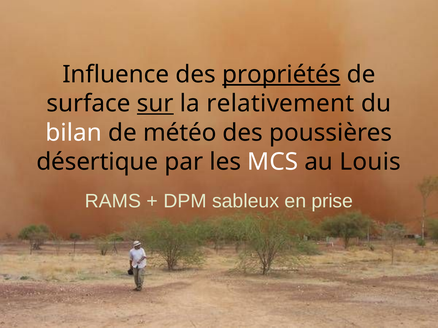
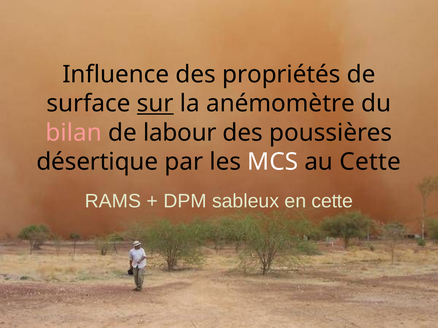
propriétés underline: present -> none (281, 75)
relativement: relativement -> anémomètre (280, 104)
bilan colour: white -> pink (74, 133)
météo: météo -> labour (180, 133)
au Louis: Louis -> Cette (370, 162)
en prise: prise -> cette (332, 201)
